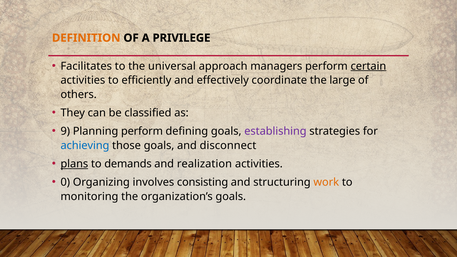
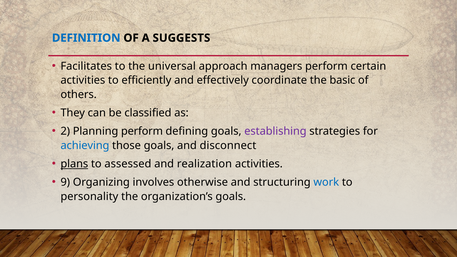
DEFINITION colour: orange -> blue (86, 38)
PRIVILEGE: PRIVILEGE -> SUGGESTS (181, 38)
certain underline: present -> none (368, 66)
large: large -> basic (342, 80)
9: 9 -> 2 (65, 131)
demands: demands -> assessed (128, 164)
0: 0 -> 9 (65, 182)
consisting: consisting -> otherwise (203, 182)
work colour: orange -> blue (326, 182)
monitoring: monitoring -> personality (89, 197)
